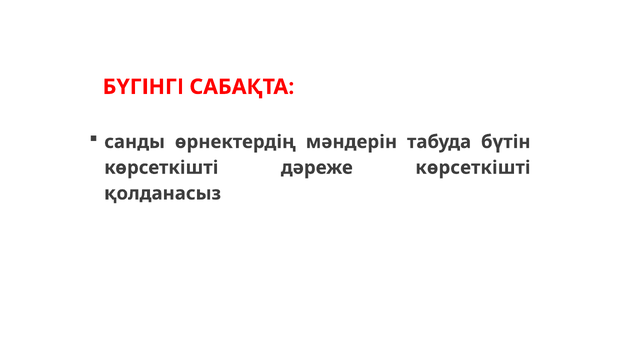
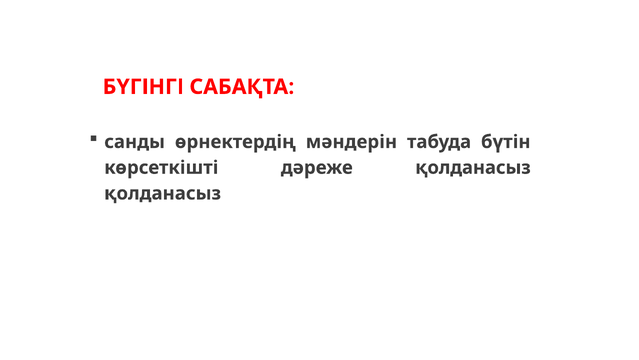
дәреже көрсеткішті: көрсеткішті -> қолданасыз (473, 167)
